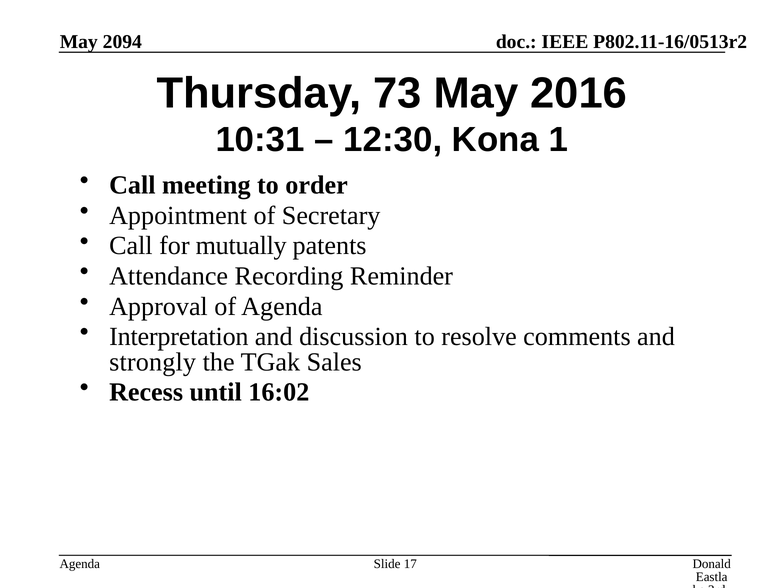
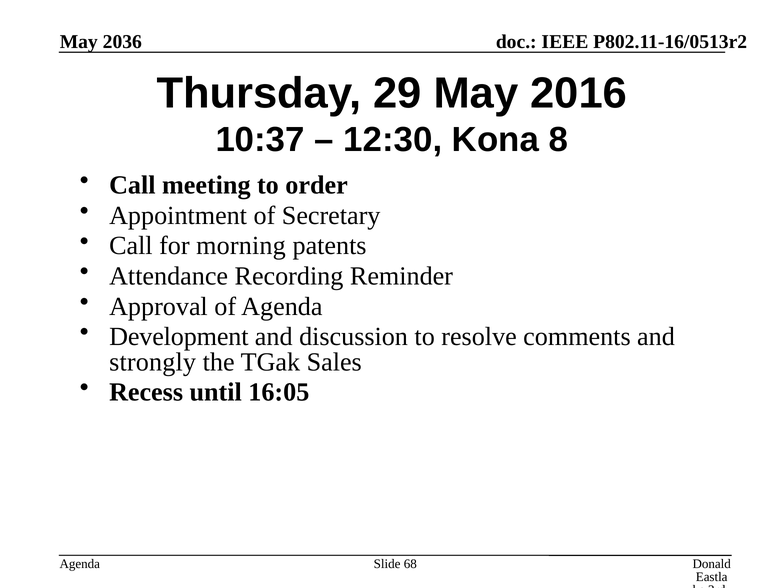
2094: 2094 -> 2036 (122, 42)
73: 73 -> 29 (397, 93)
10:31: 10:31 -> 10:37 (260, 140)
1: 1 -> 8 (558, 140)
mutually: mutually -> morning (241, 246)
Interpretation: Interpretation -> Development (179, 337)
16:02: 16:02 -> 16:05 (279, 392)
17: 17 -> 68 (410, 564)
